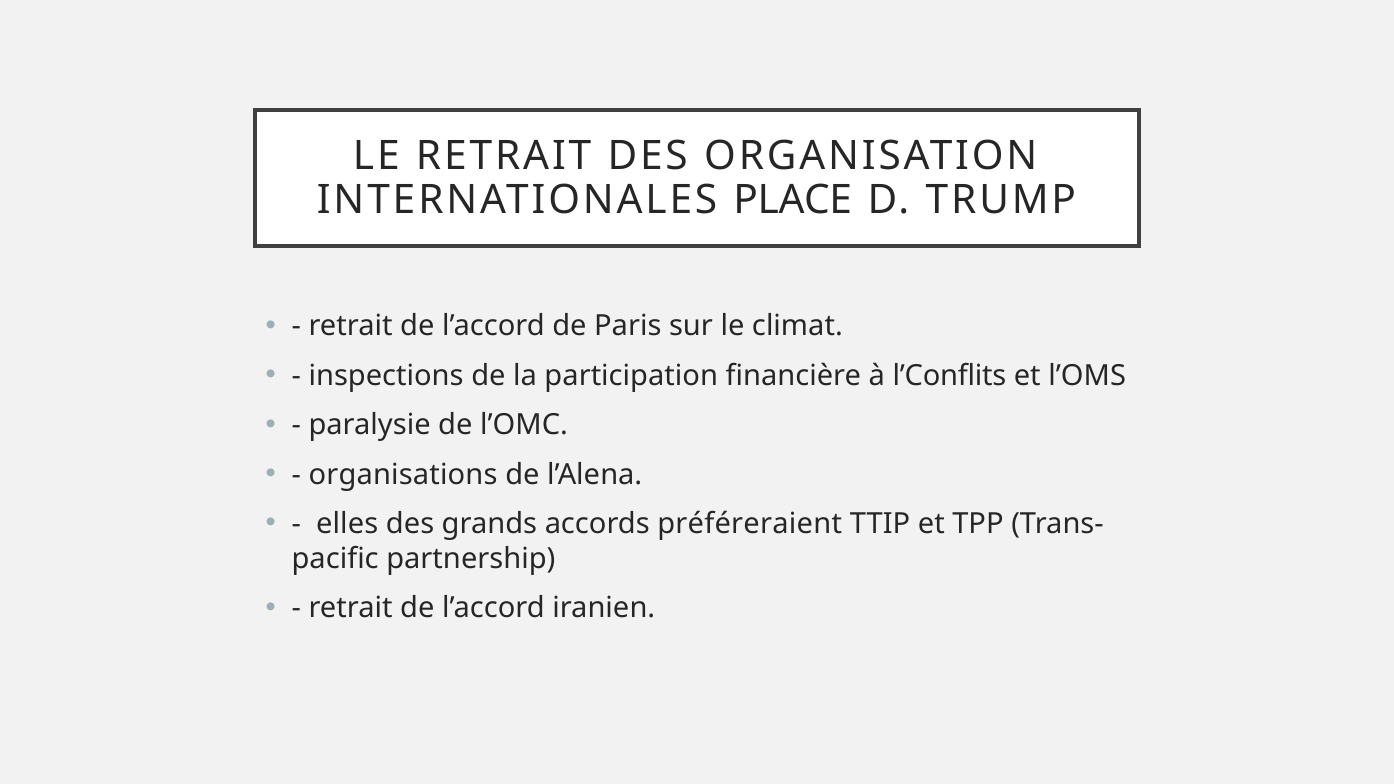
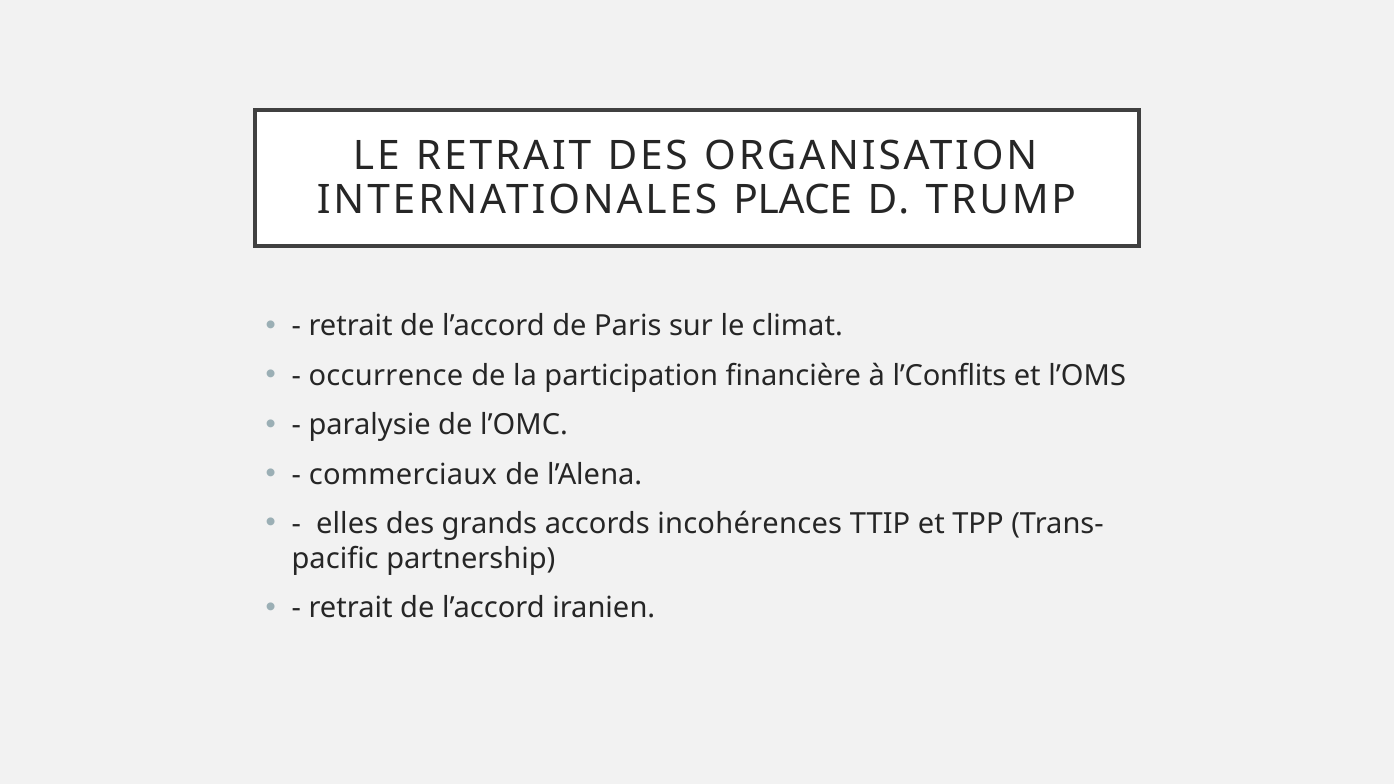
inspections: inspections -> occurrence (386, 376)
organisations: organisations -> commerciaux (403, 475)
préféreraient: préféreraient -> incohérences (750, 524)
